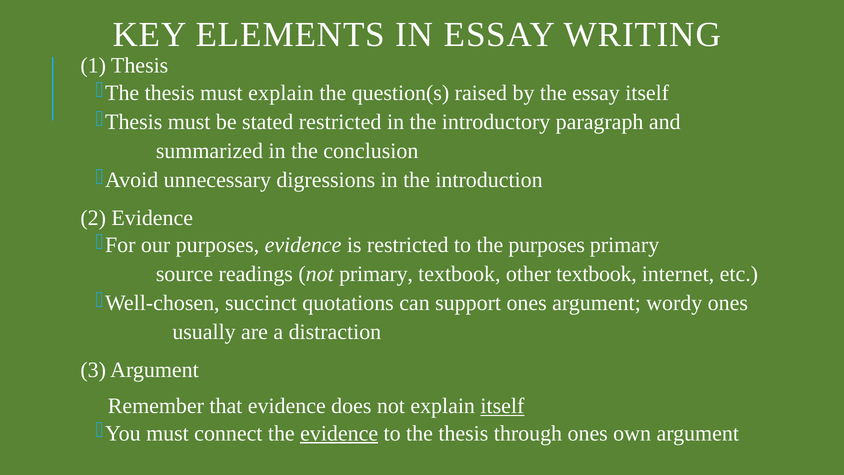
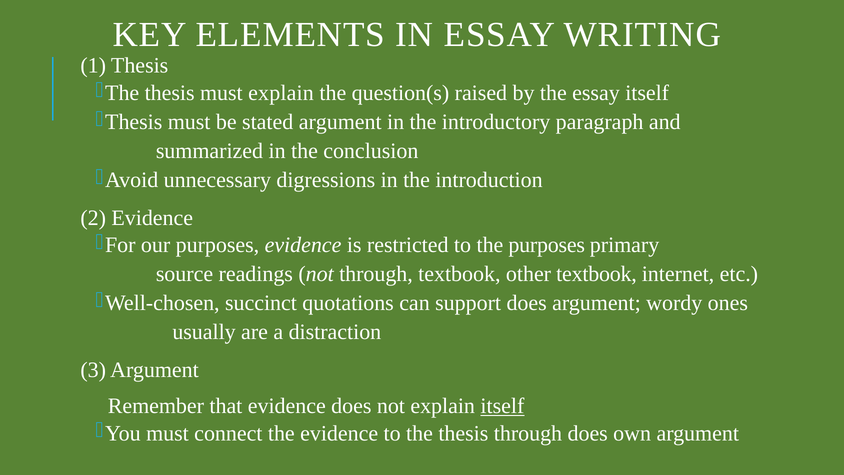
stated restricted: restricted -> argument (340, 122)
not primary: primary -> through (376, 274)
support ones: ones -> does (527, 303)
evidence underline: present -> none (339, 433)
through ones: ones -> does (588, 433)
